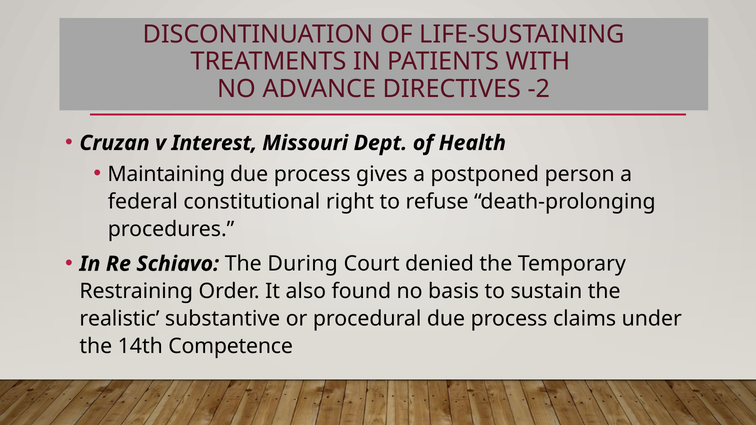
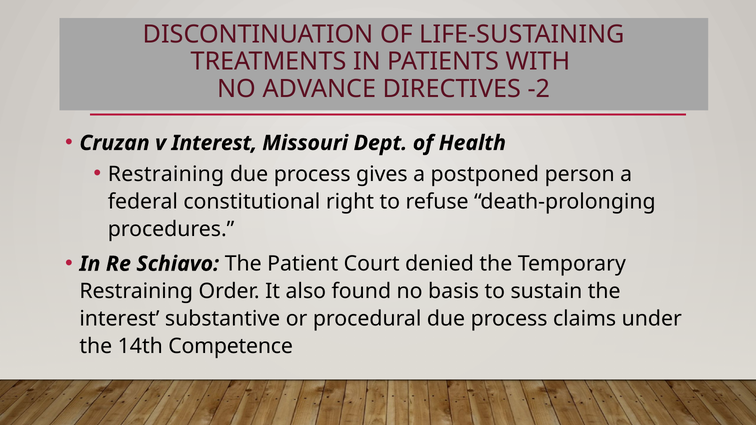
Maintaining: Maintaining -> Restraining (166, 174)
During: During -> Patient (303, 264)
realistic: realistic -> interest (119, 319)
